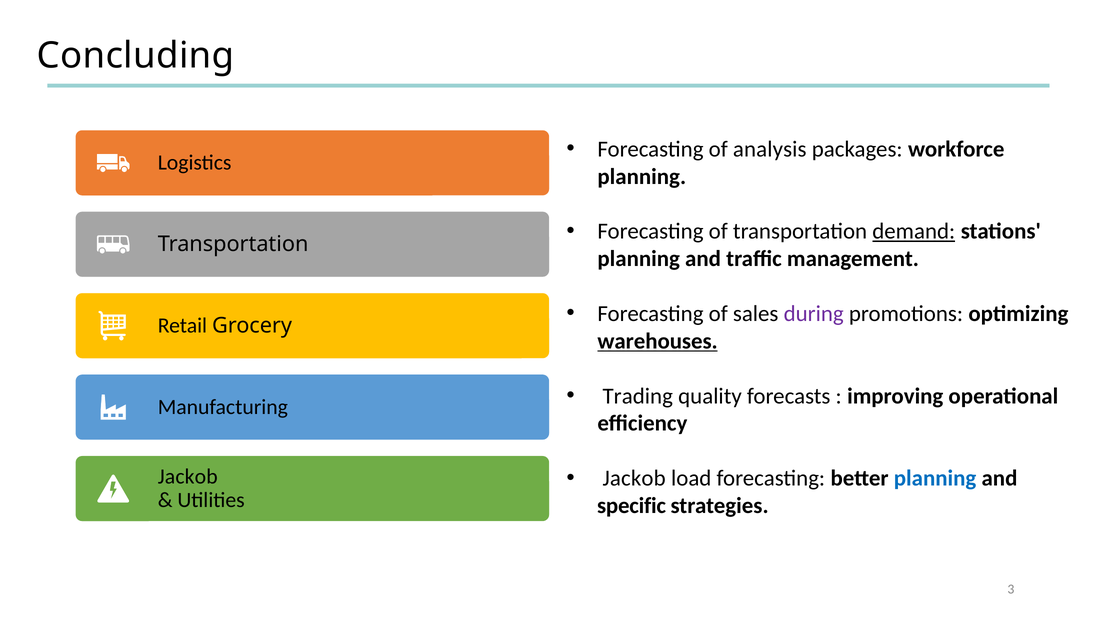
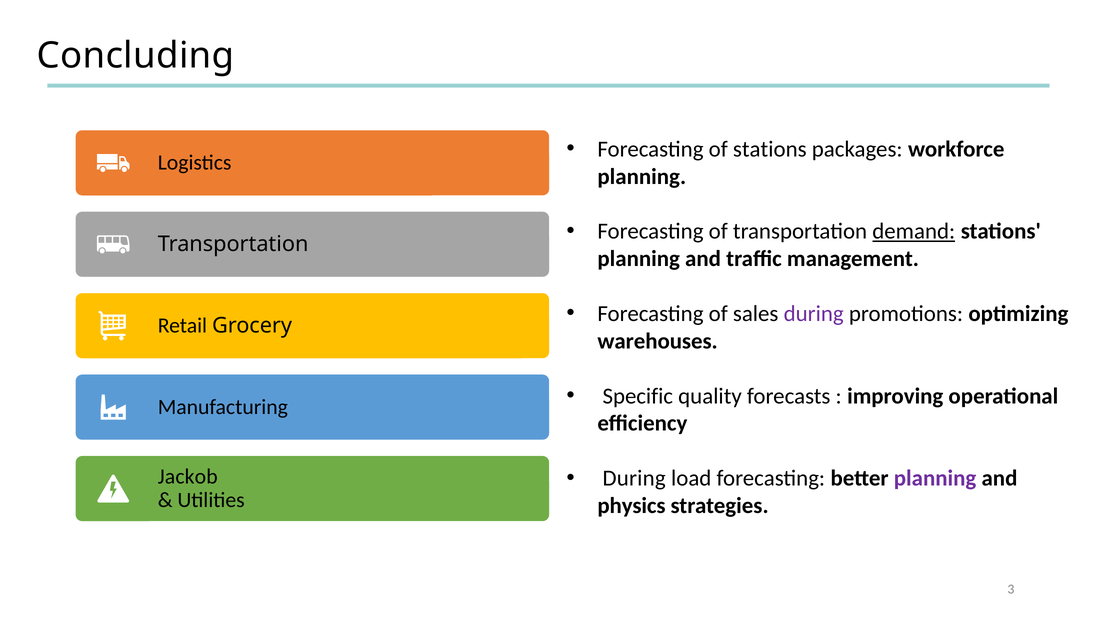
of analysis: analysis -> stations (770, 149)
warehouses underline: present -> none (658, 341)
Trading: Trading -> Specific (638, 396)
Jackob: Jackob -> During (634, 479)
planning colour: blue -> purple (935, 479)
specific: specific -> physics (631, 506)
